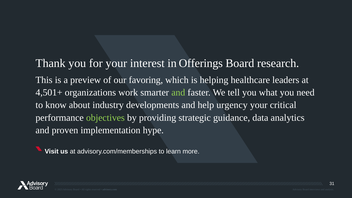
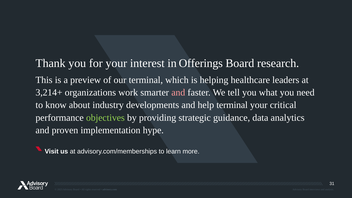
our favoring: favoring -> terminal (146, 80)
4,501+: 4,501+ -> 3,214+ (49, 92)
and colour: light green -> pink (178, 92)
help urgency: urgency -> terminal (232, 105)
